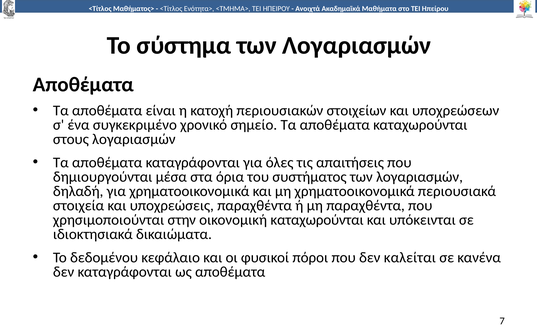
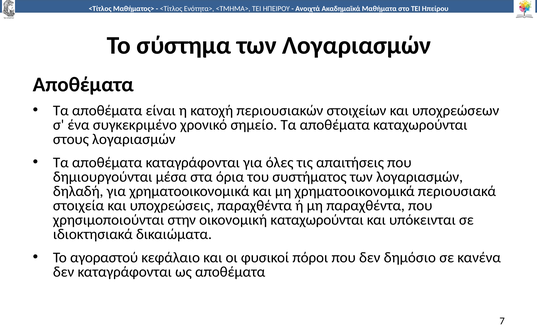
δεδομένου: δεδομένου -> αγοραστού (104, 257)
καλείται: καλείται -> δημόσιο (410, 257)
